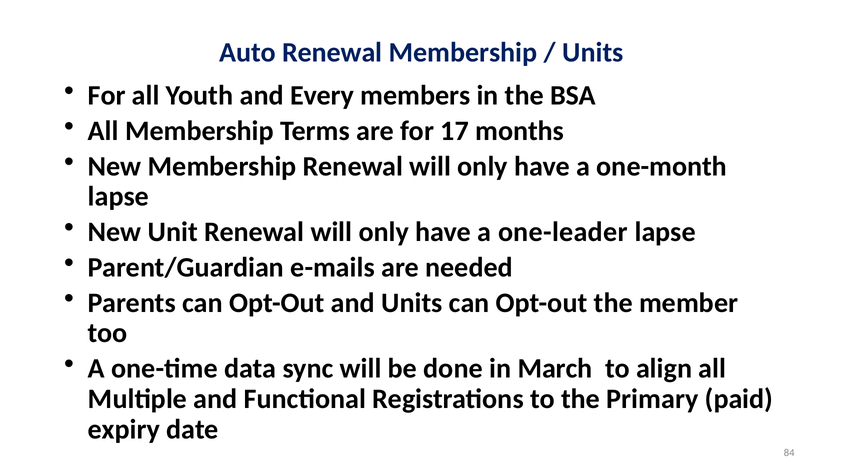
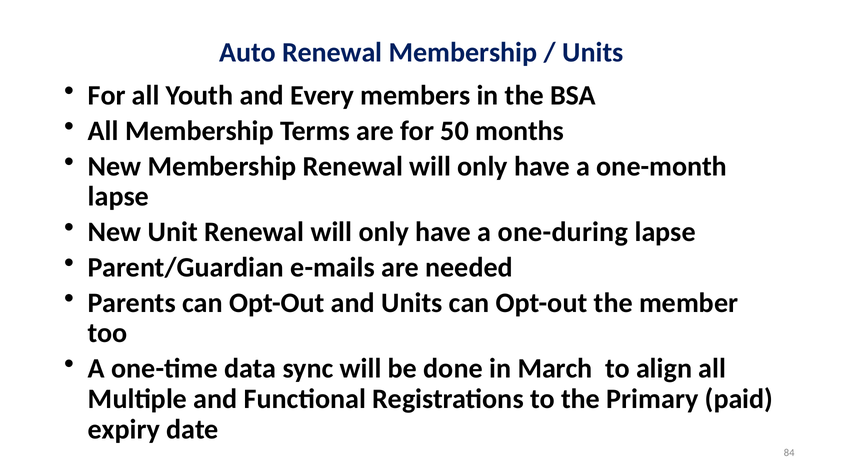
17: 17 -> 50 (455, 131)
one-leader: one-leader -> one-during (563, 232)
